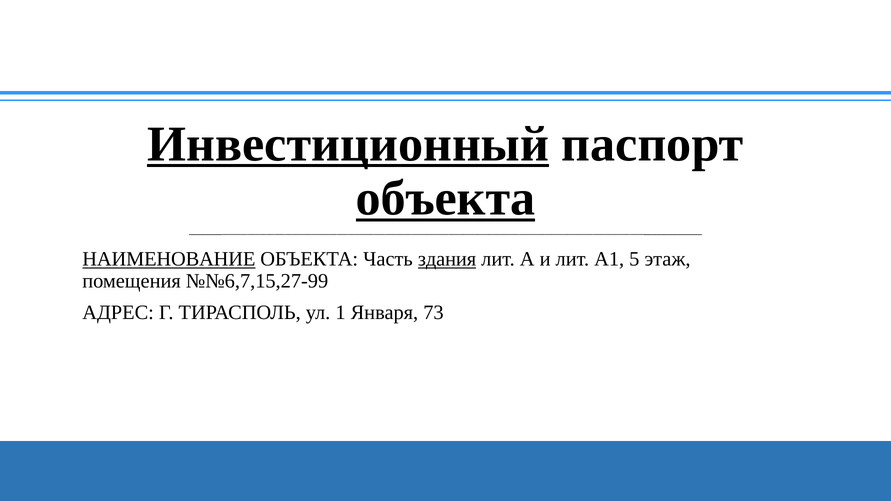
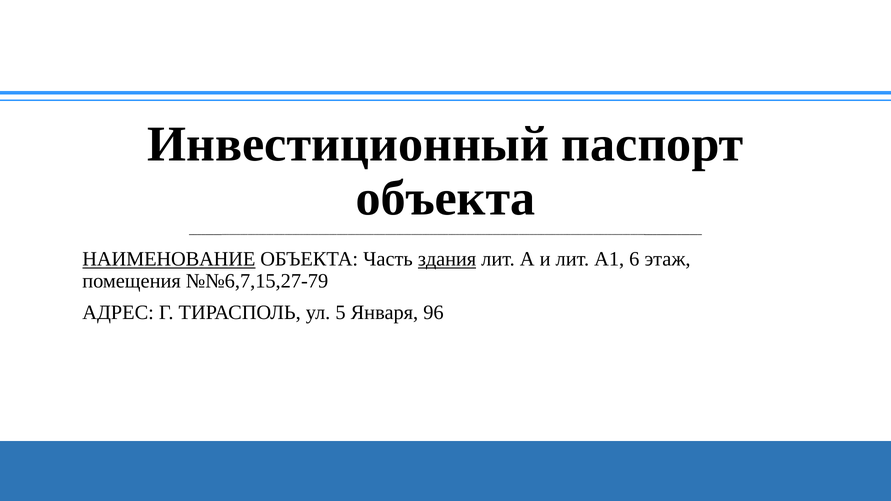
Инвестиционный underline: present -> none (348, 144)
объекта underline: present -> none (445, 198)
5: 5 -> 6 (634, 259)
№№6,7,15,27-99: №№6,7,15,27-99 -> №№6,7,15,27-79 (257, 281)
1: 1 -> 5 (341, 313)
73: 73 -> 96 (434, 313)
